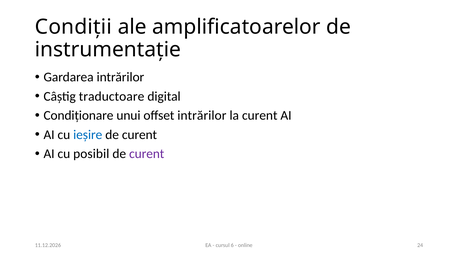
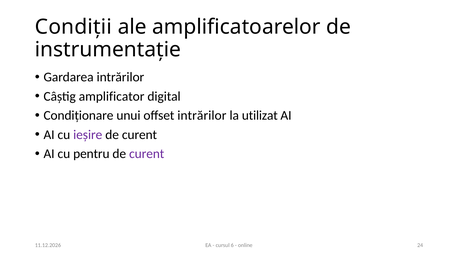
traductoare: traductoare -> amplificator (112, 97)
la curent: curent -> utilizat (260, 116)
ieșire colour: blue -> purple (88, 135)
posibil: posibil -> pentru (91, 154)
